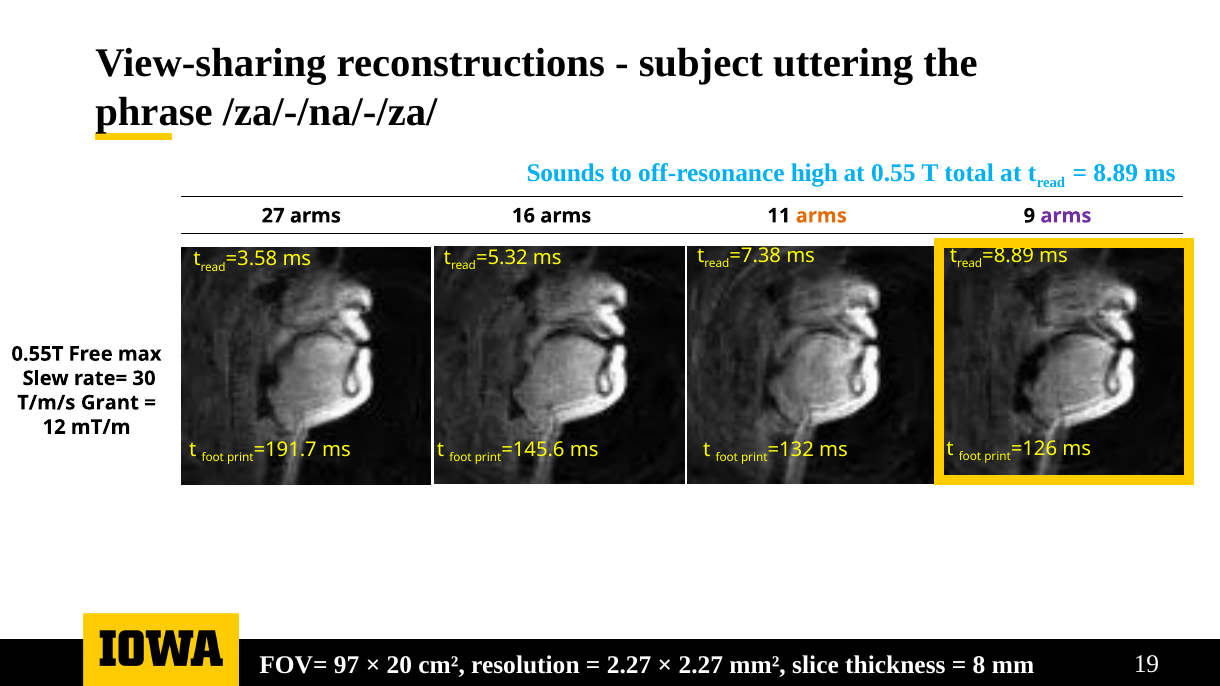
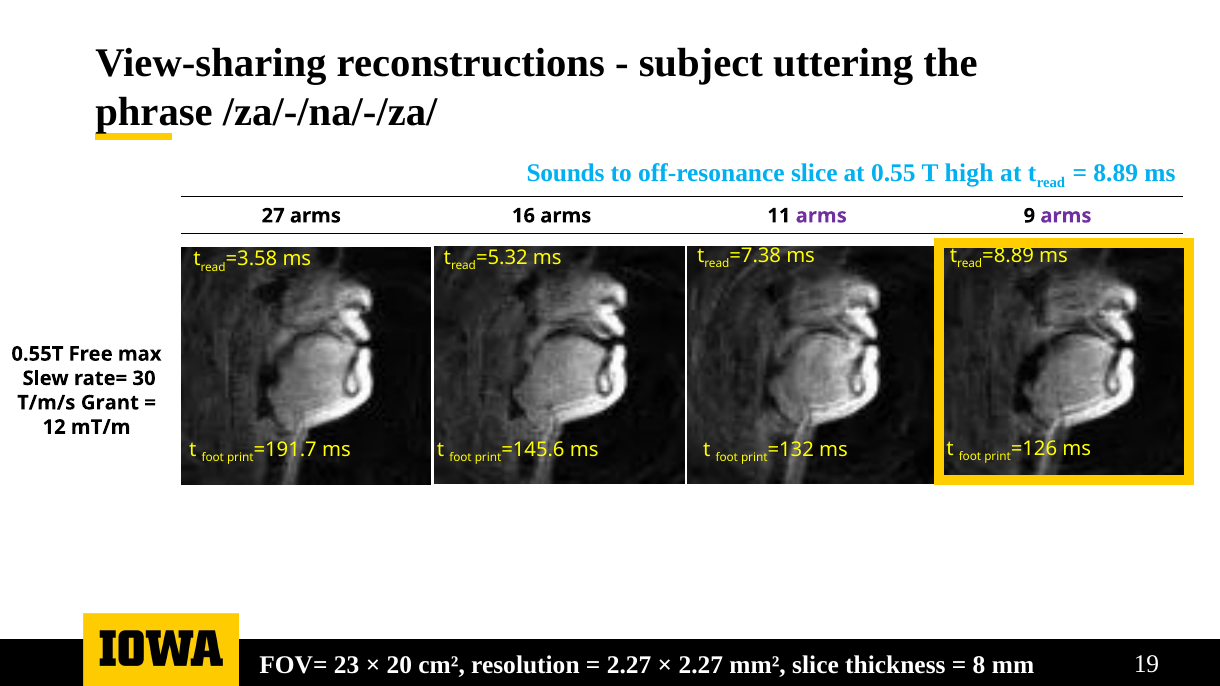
off-resonance high: high -> slice (814, 173)
total: total -> high (969, 173)
arms colour: orange -> purple (821, 216)
97: 97 -> 23 (347, 665)
